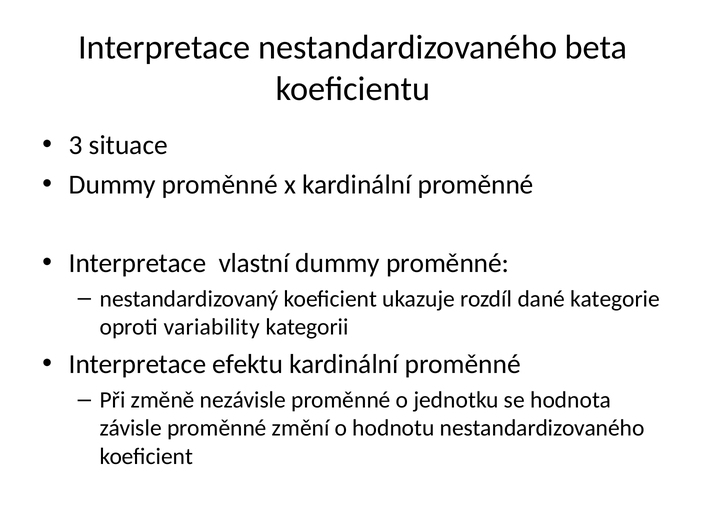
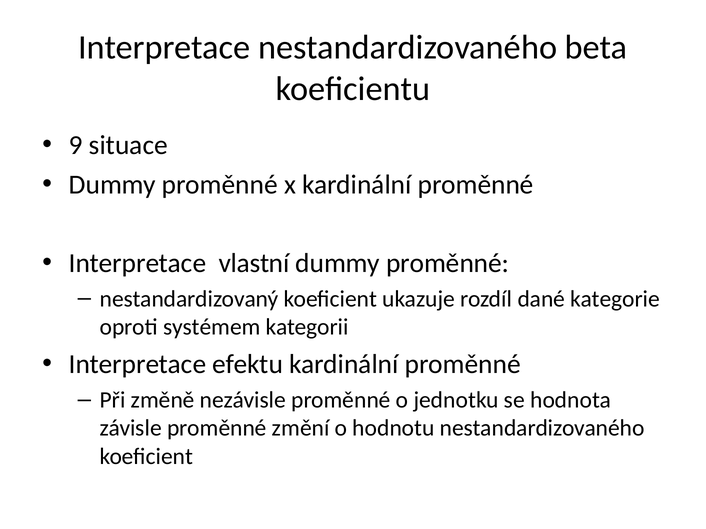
3: 3 -> 9 (76, 145)
variability: variability -> systémem (212, 327)
